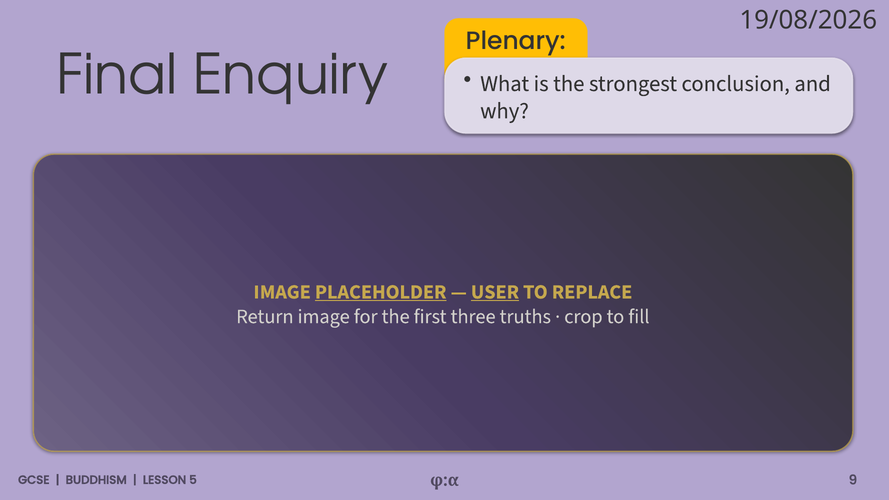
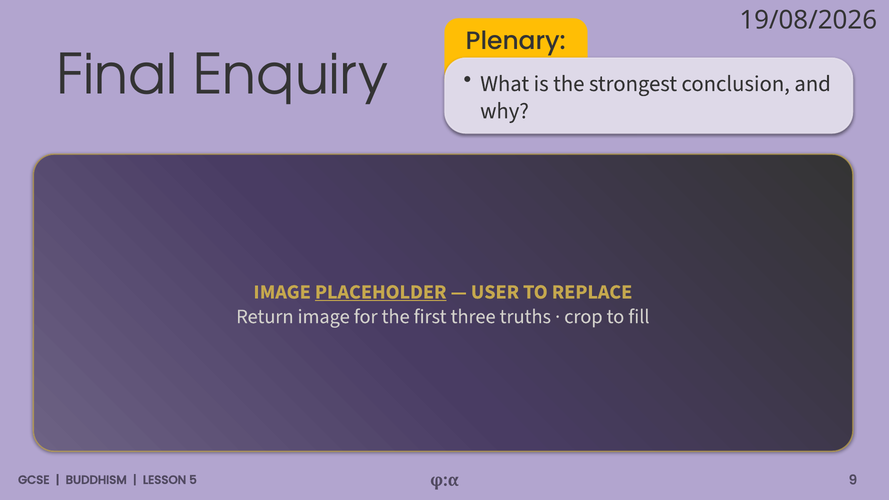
USER underline: present -> none (495, 292)
